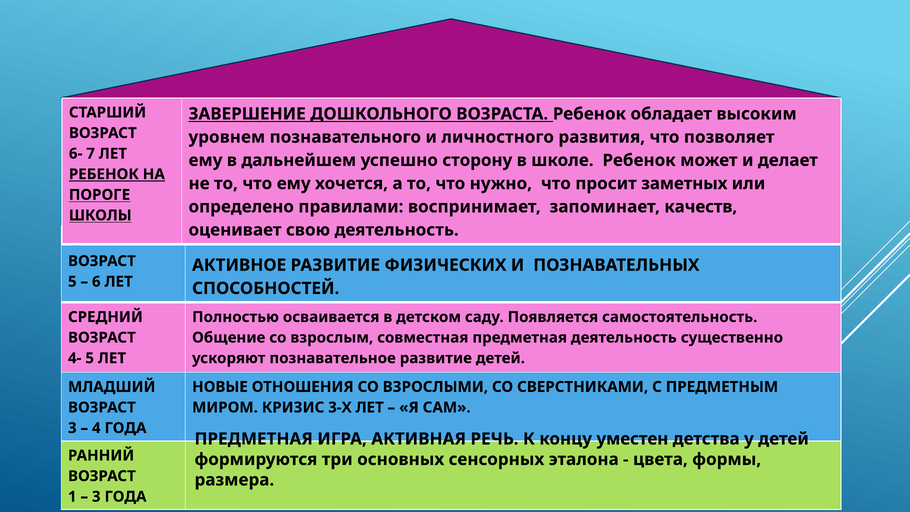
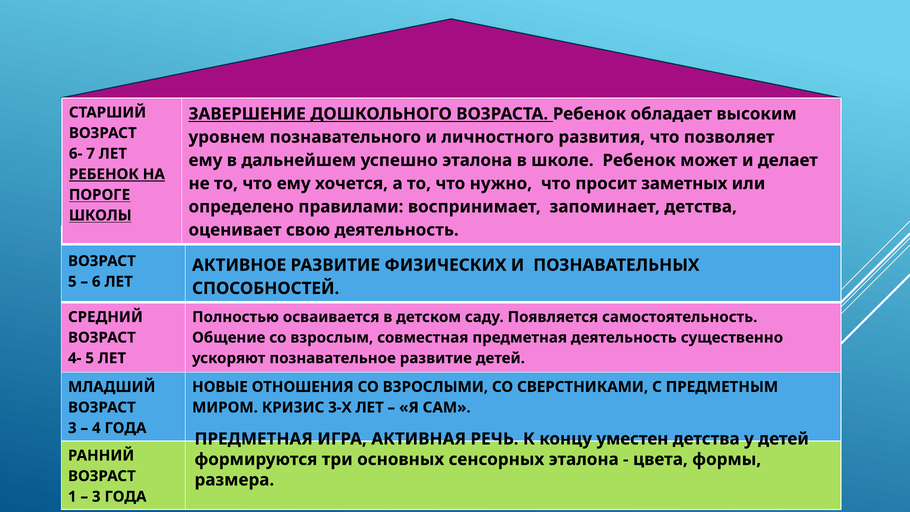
успешно сторону: сторону -> эталона (477, 160)
запоминает качеств: качеств -> детства (701, 207)
